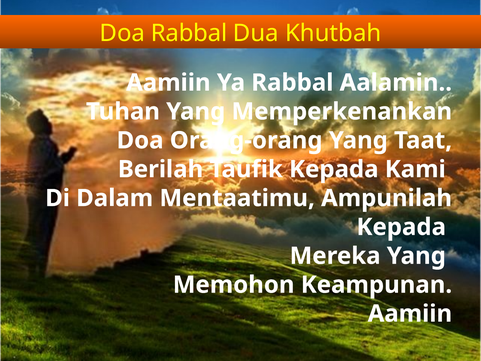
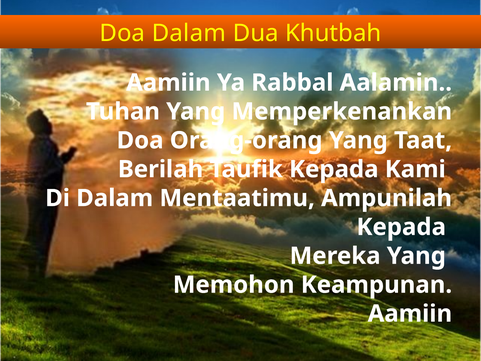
Doa Rabbal: Rabbal -> Dalam (189, 33)
